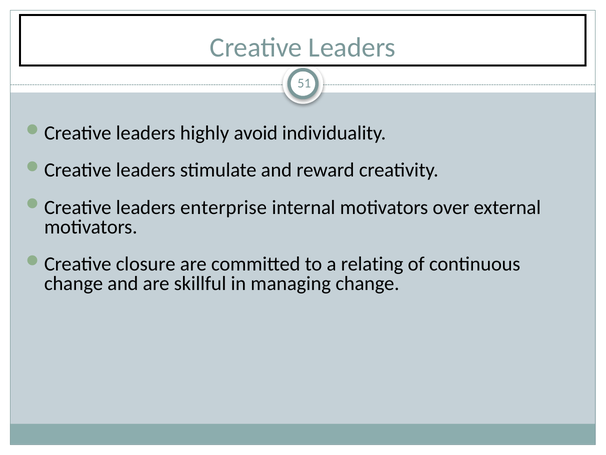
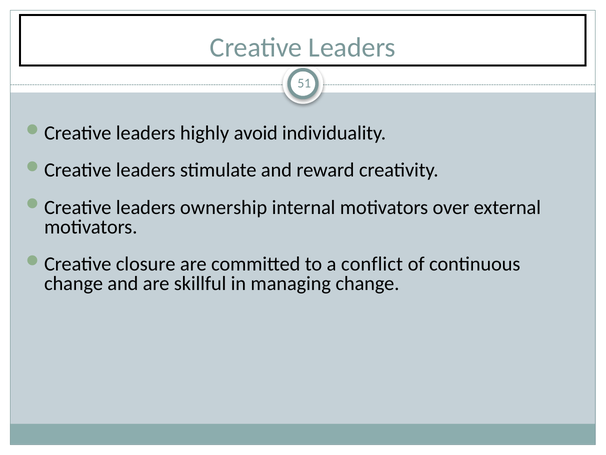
enterprise: enterprise -> ownership (224, 207)
relating: relating -> conflict (372, 264)
